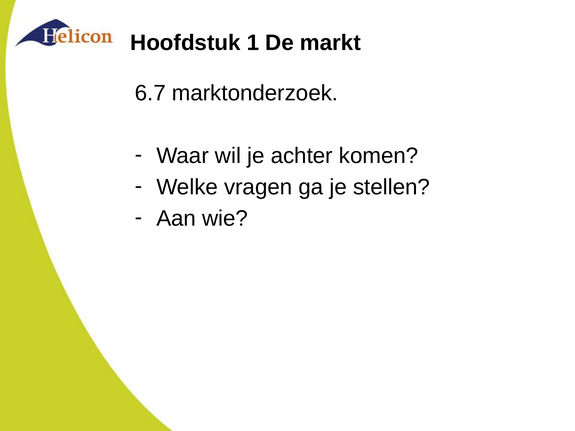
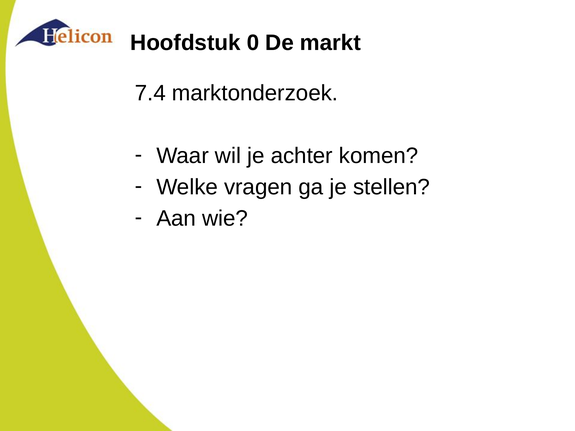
1: 1 -> 0 (253, 43)
6.7: 6.7 -> 7.4 (150, 93)
